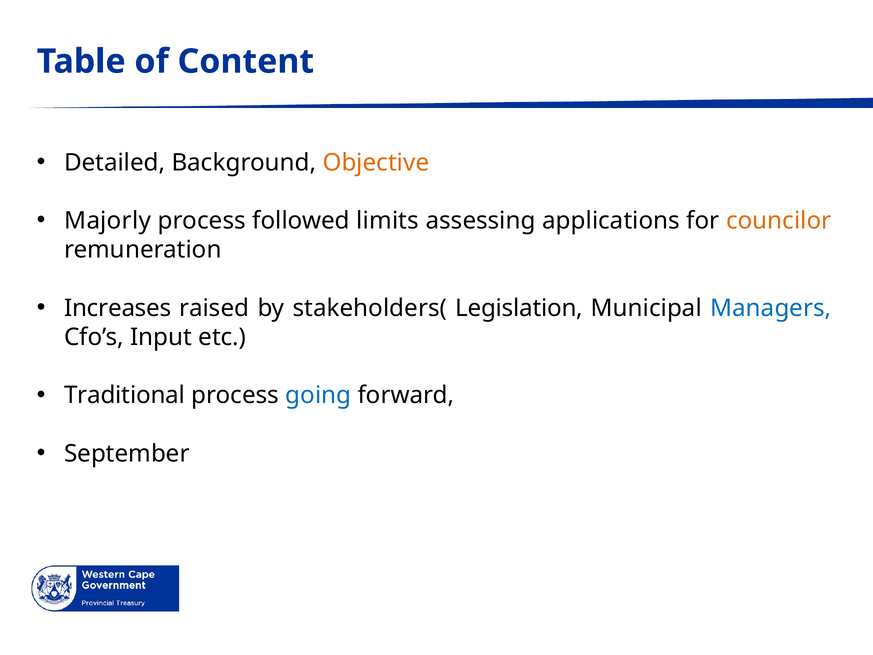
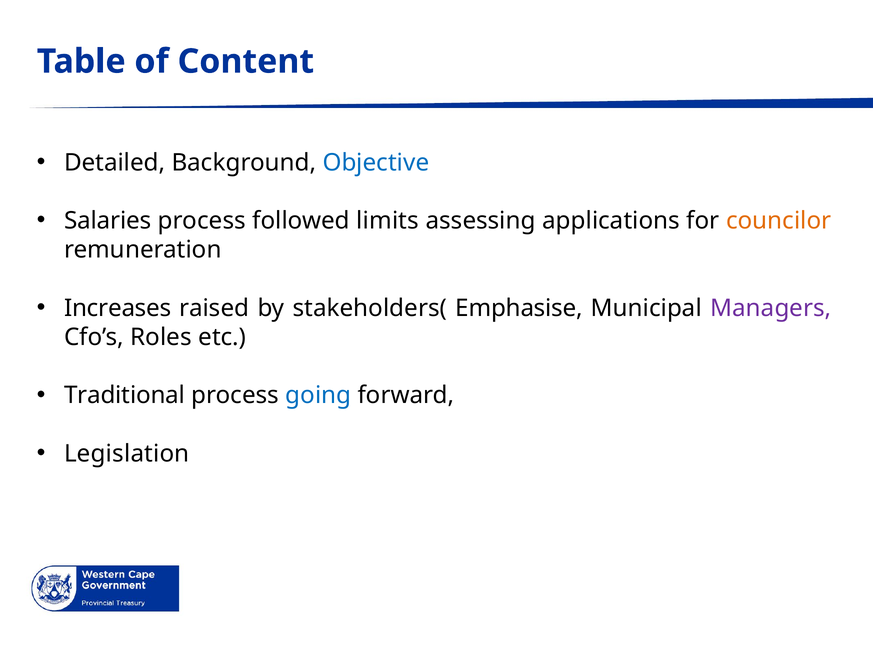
Objective colour: orange -> blue (376, 162)
Majorly: Majorly -> Salaries (108, 221)
Legislation: Legislation -> Emphasise (519, 308)
Managers colour: blue -> purple (771, 308)
Input: Input -> Roles (161, 337)
September: September -> Legislation (127, 454)
